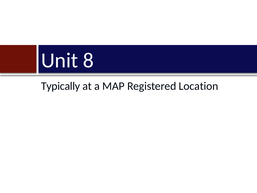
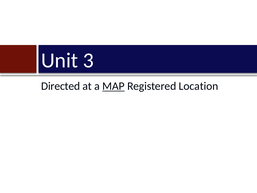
8: 8 -> 3 (88, 60)
Typically: Typically -> Directed (61, 86)
MAP underline: none -> present (114, 86)
